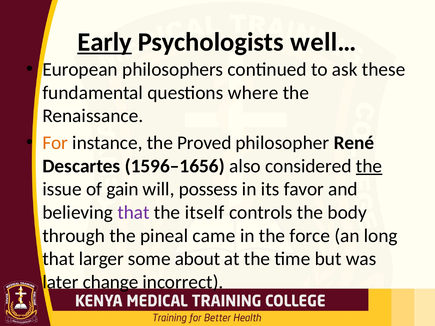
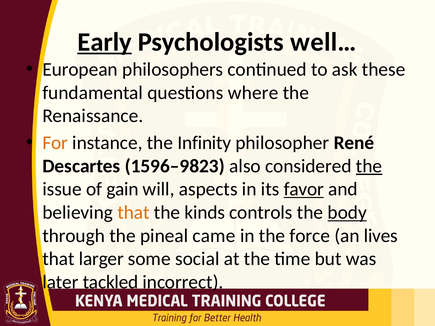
Proved: Proved -> Infinity (204, 143)
1596–1656: 1596–1656 -> 1596–9823 (175, 166)
possess: possess -> aspects (208, 189)
favor underline: none -> present (304, 189)
that colour: purple -> orange (134, 213)
itself: itself -> kinds (205, 213)
body underline: none -> present (347, 213)
long: long -> lives (381, 236)
about: about -> social (197, 259)
change: change -> tackled (111, 282)
